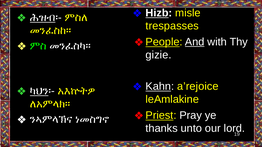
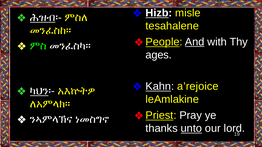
trespasses: trespasses -> tesahalene (172, 26)
gizie: gizie -> ages (159, 55)
unto underline: none -> present (191, 129)
